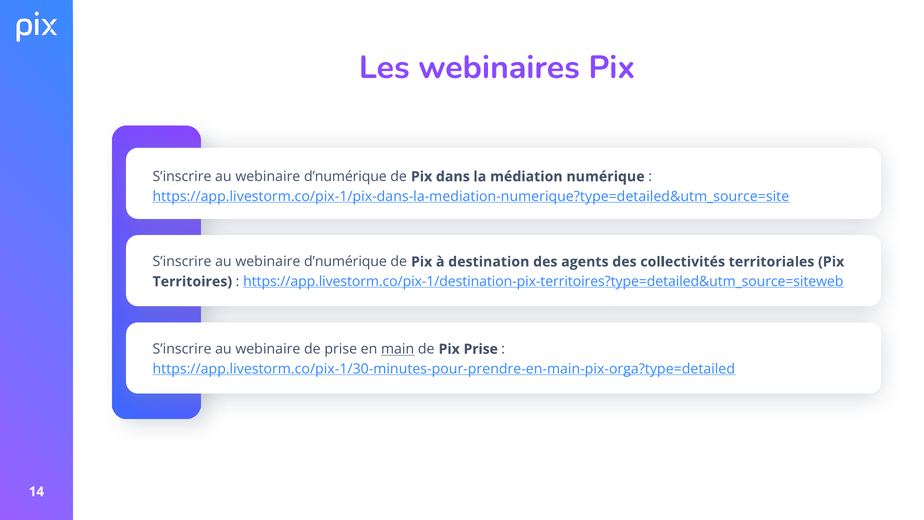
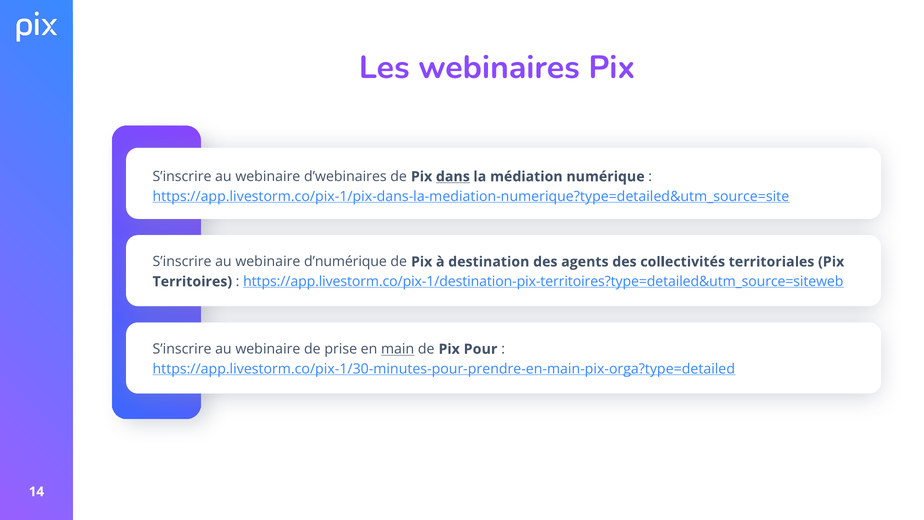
d’numérique: d’numérique -> d’webinaires (345, 177)
dans underline: none -> present (453, 177)
Pix Prise: Prise -> Pour (481, 349)
